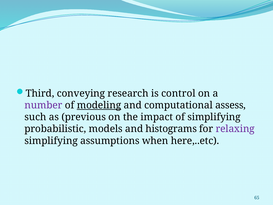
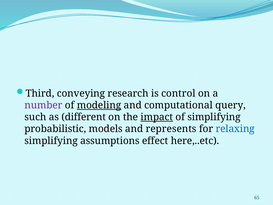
assess: assess -> query (231, 105)
previous: previous -> different (84, 117)
impact underline: none -> present (157, 117)
histograms: histograms -> represents (171, 129)
relaxing colour: purple -> blue (235, 129)
when: when -> effect (155, 141)
